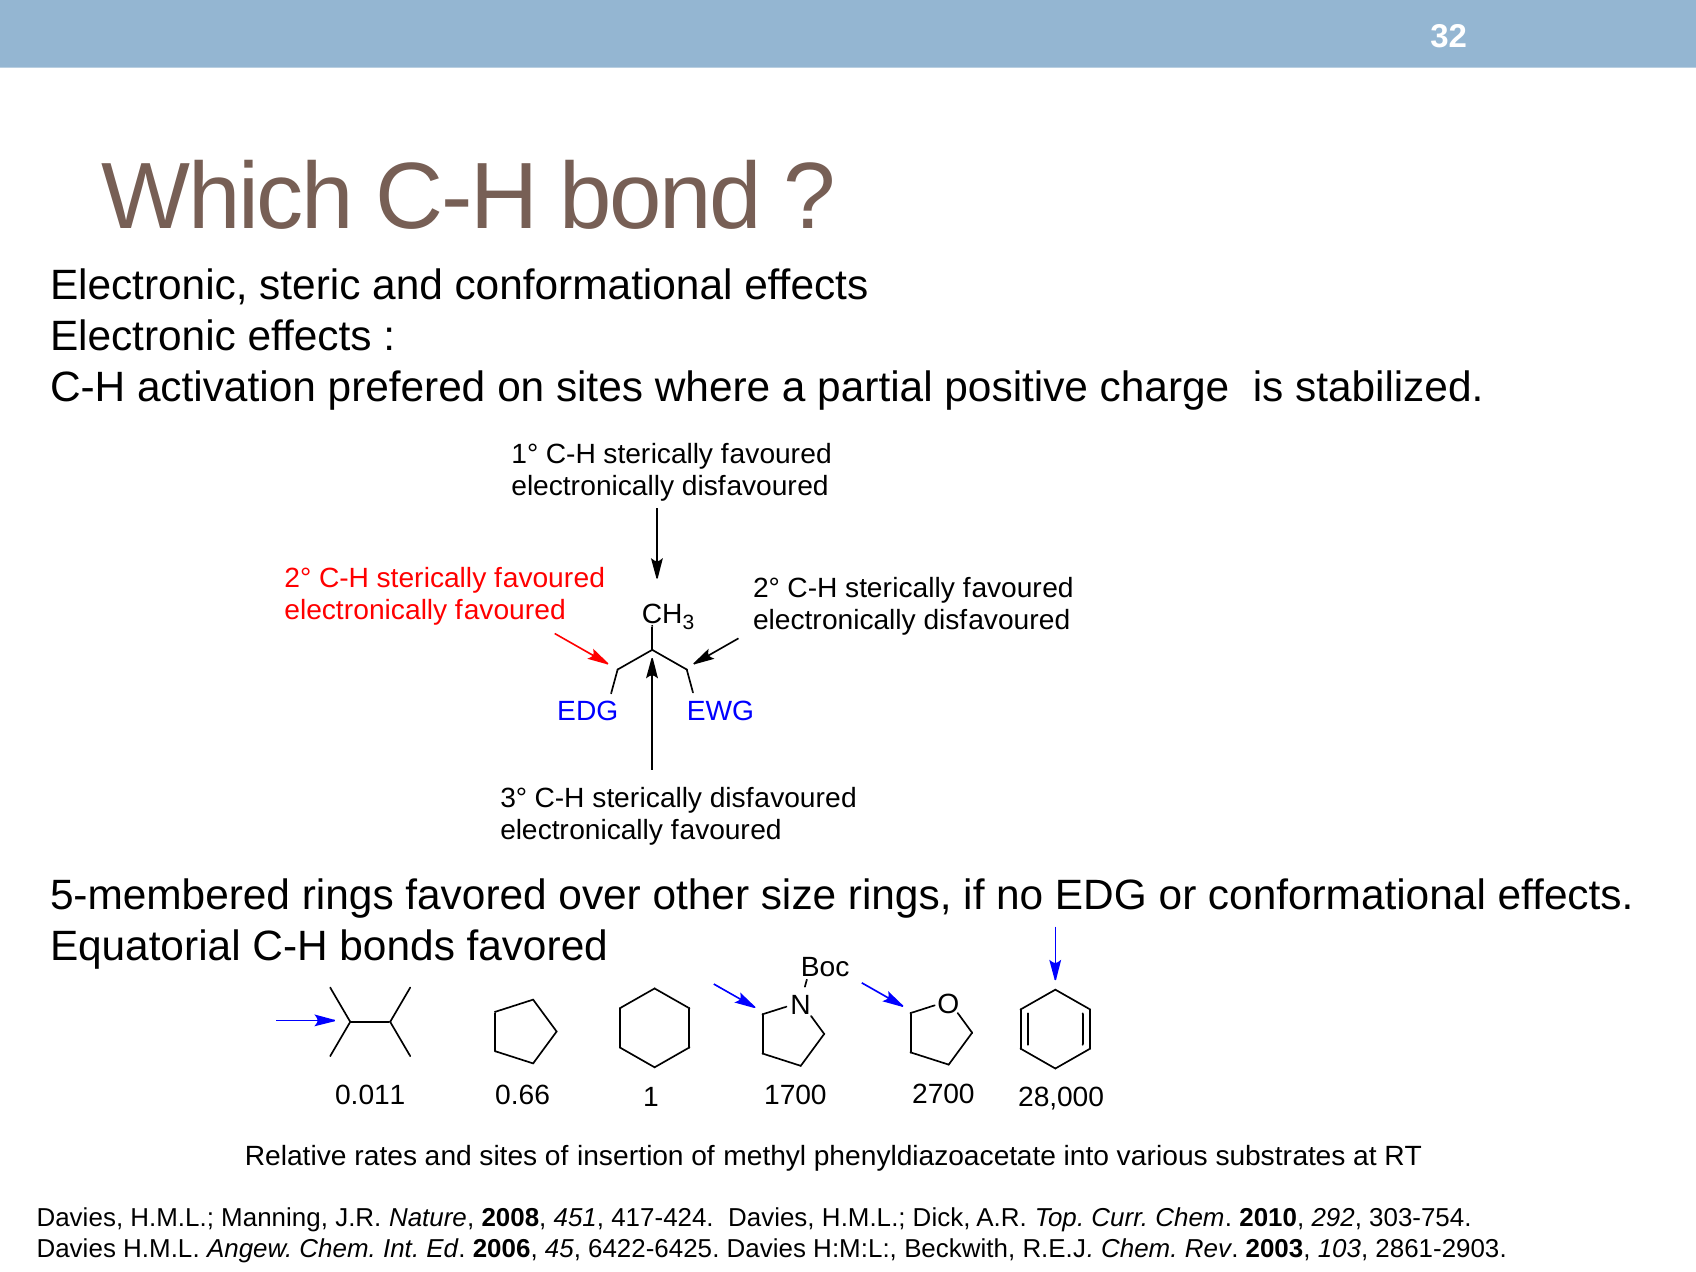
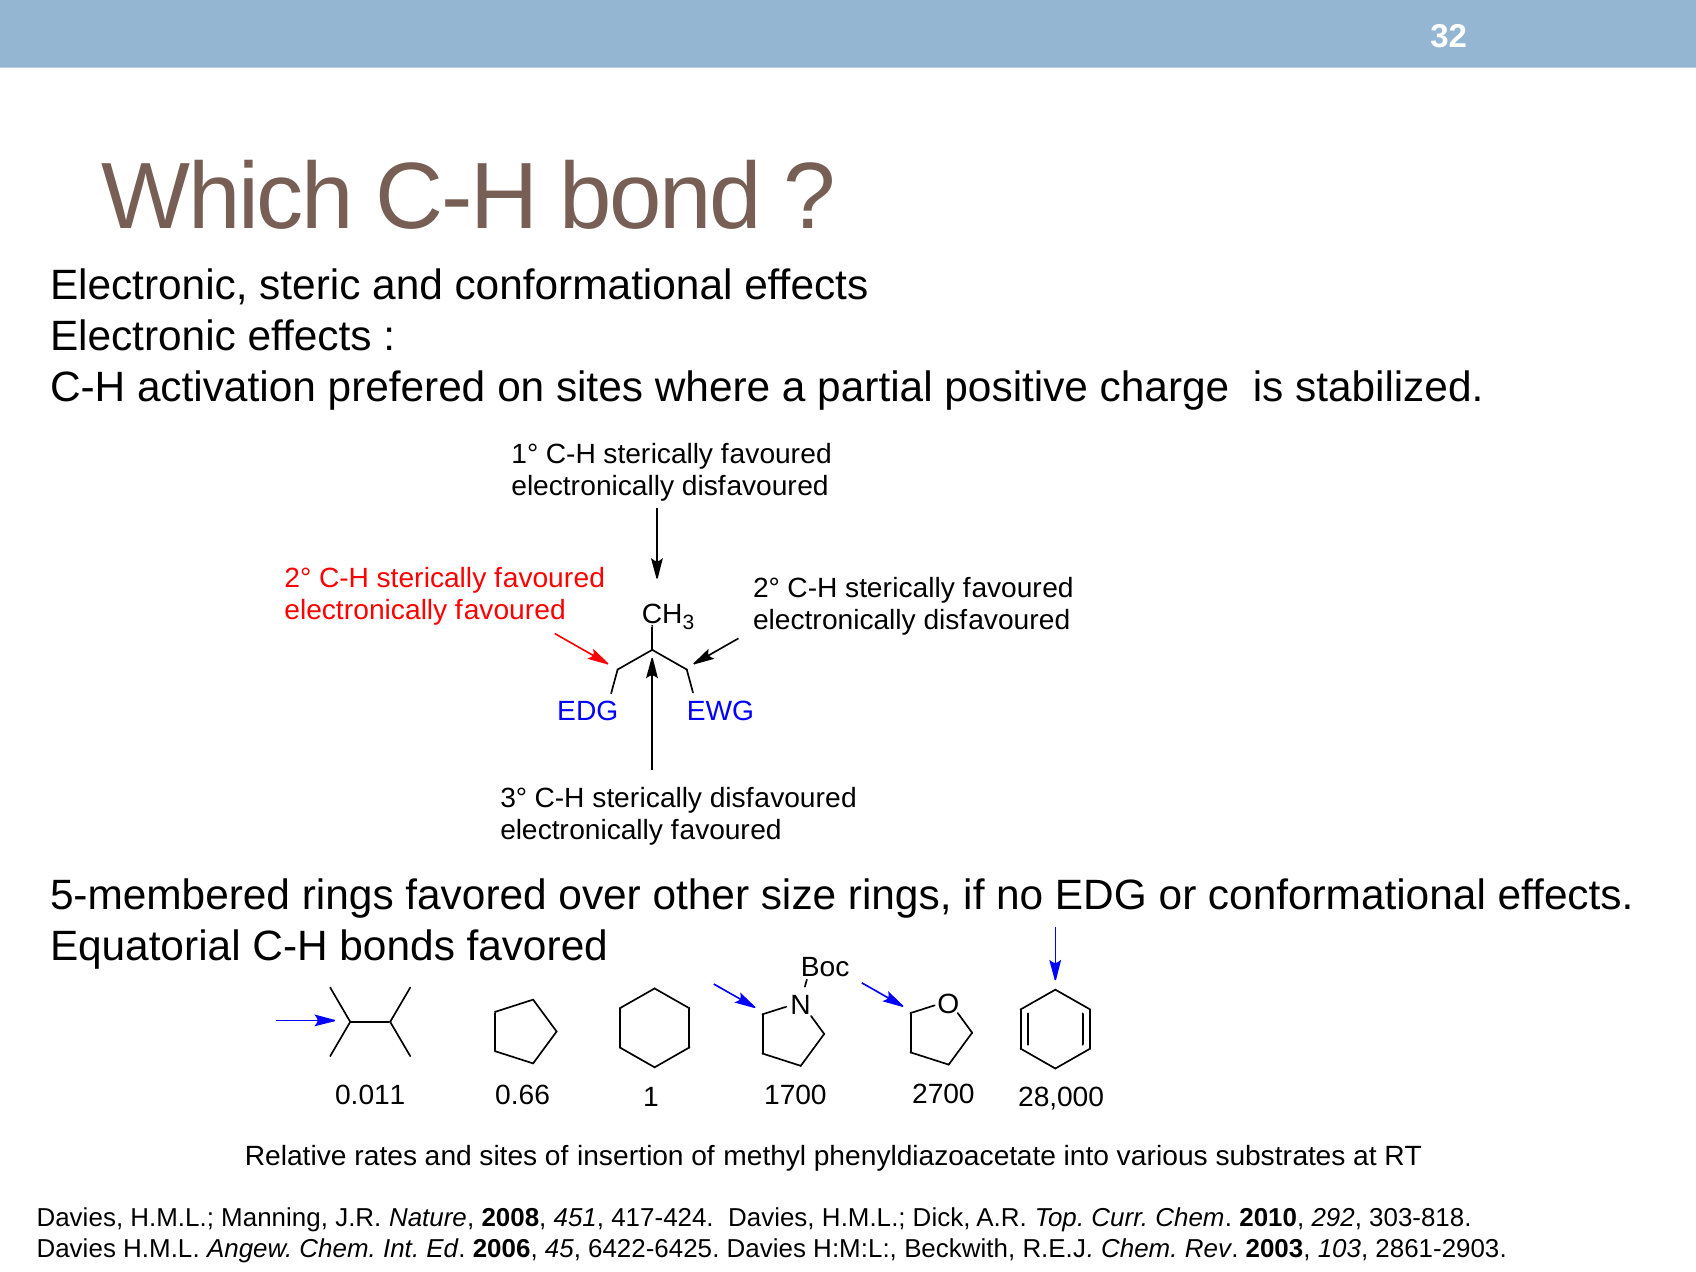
303-754: 303-754 -> 303-818 (1420, 1218)
